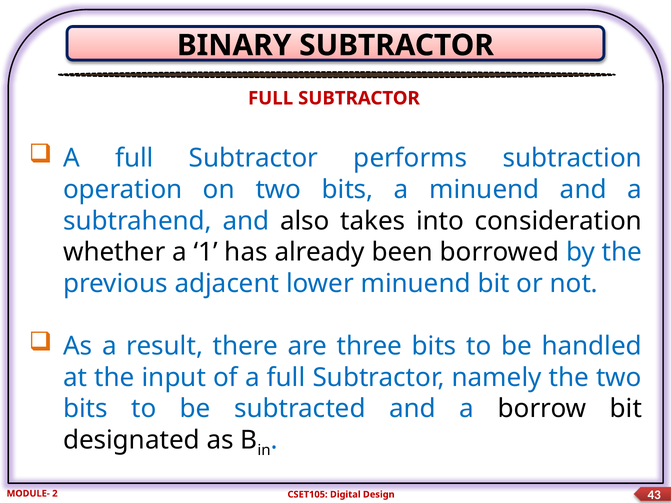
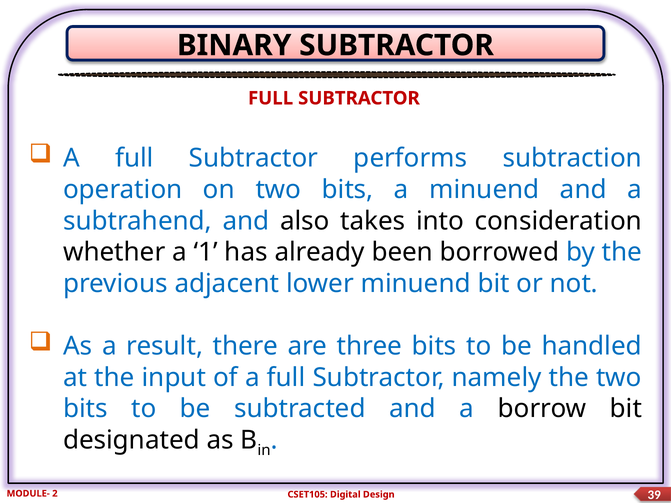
43: 43 -> 39 (654, 495)
